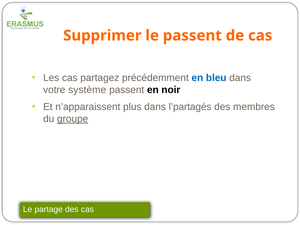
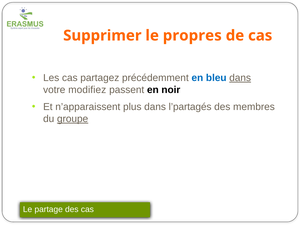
le passent: passent -> propres (192, 36)
dans underline: none -> present (240, 78)
système: système -> modifiez (87, 90)
